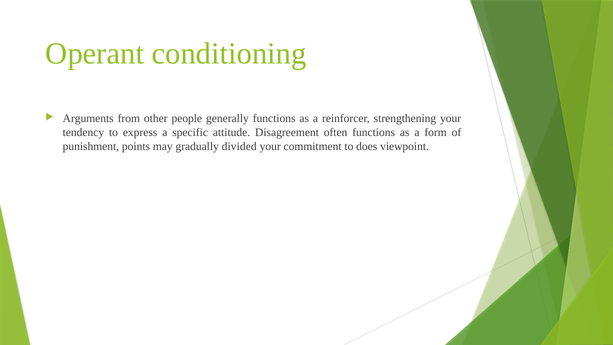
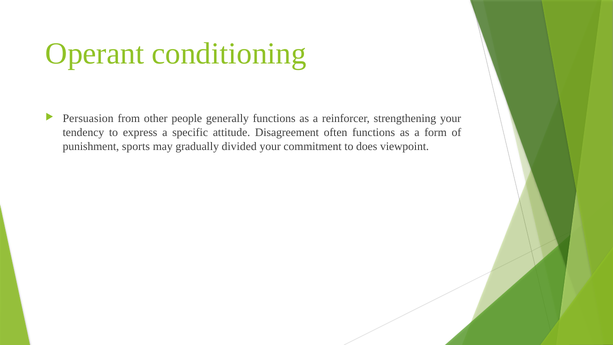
Arguments: Arguments -> Persuasion (88, 119)
points: points -> sports (136, 146)
